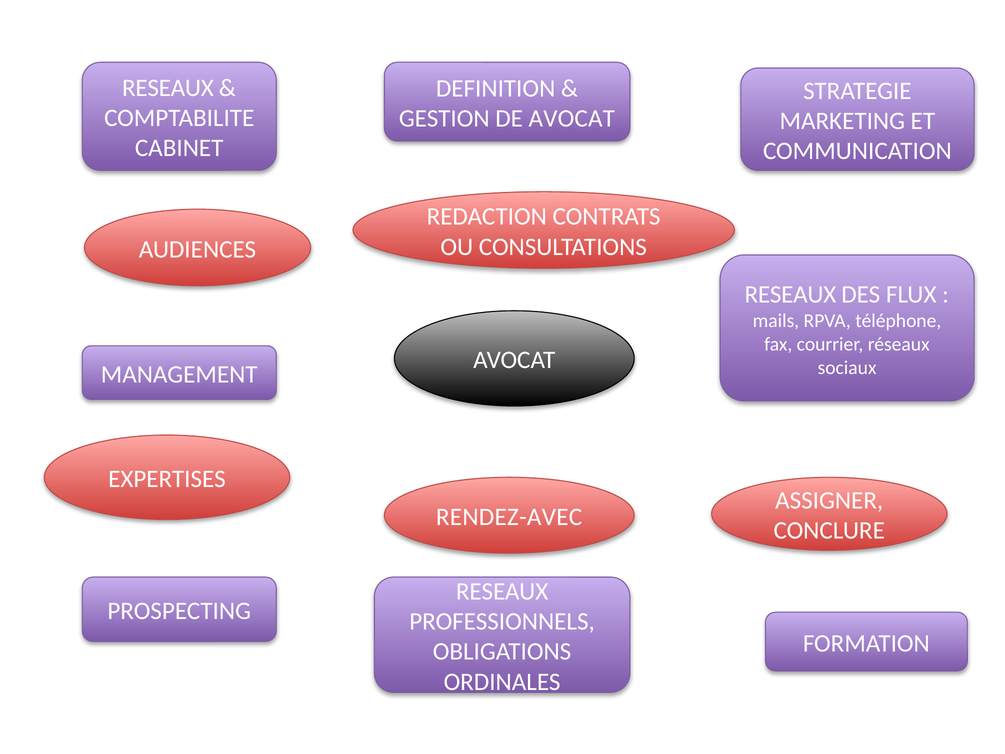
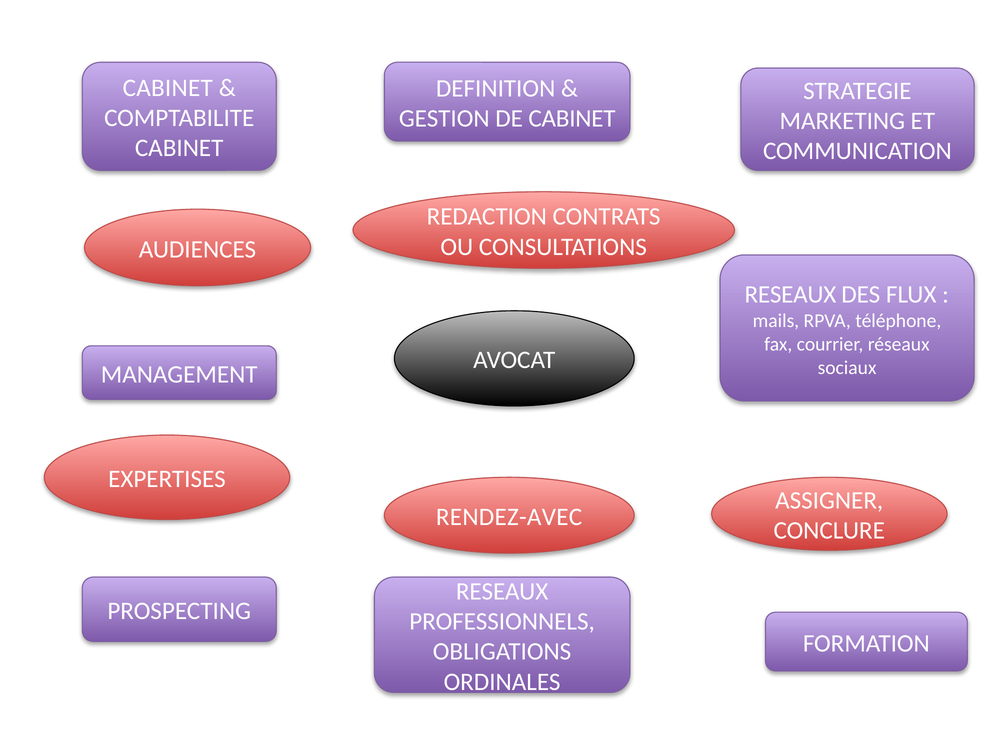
RESEAUX: RESEAUX -> CABINET (168, 88)
DE AVOCAT: AVOCAT -> CABINET (572, 118)
